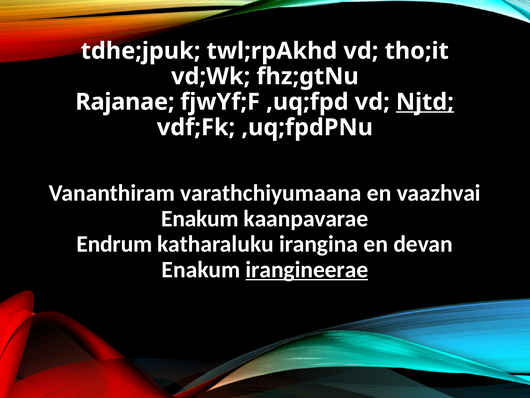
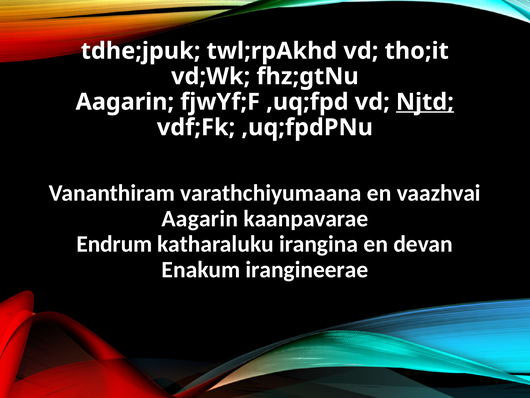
Rajanae: Rajanae -> Aagarin (125, 102)
Enakum: Enakum -> Aagarin (200, 218)
irangineerae underline: present -> none (307, 269)
